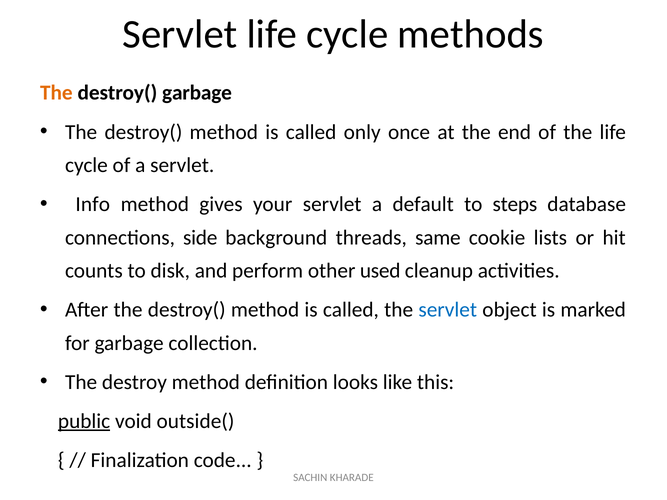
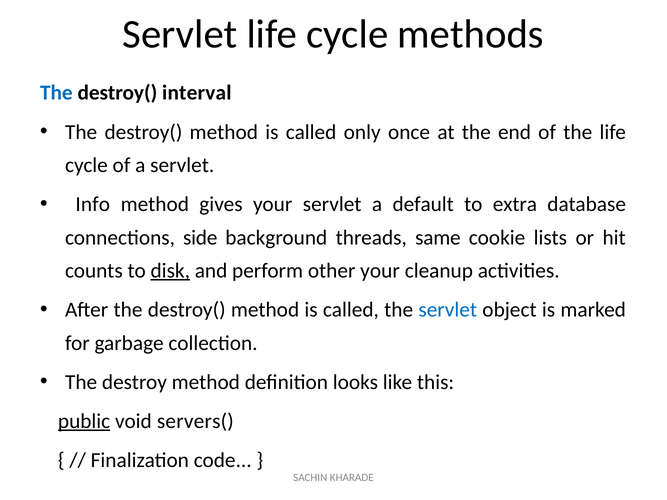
The colour: orange -> blue (56, 93)
destroy( garbage: garbage -> interval (197, 93)
steps: steps -> extra (515, 204)
disk underline: none -> present (170, 271)
other used: used -> your (380, 271)
outside(: outside( -> servers( (195, 421)
